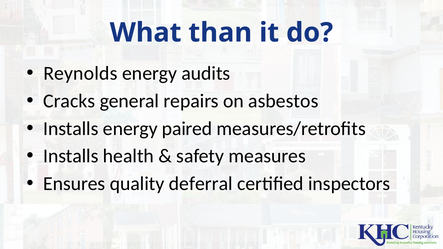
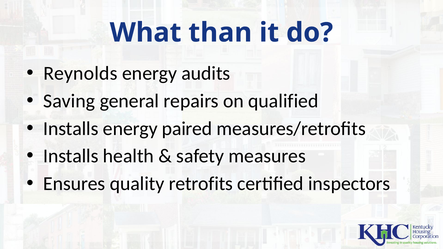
Cracks: Cracks -> Saving (69, 101)
asbestos: asbestos -> qualified (283, 101)
deferral: deferral -> retrofits (201, 184)
